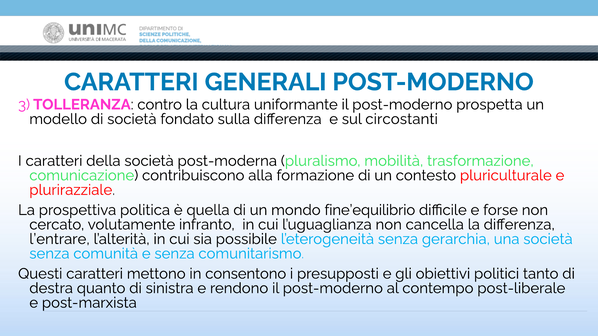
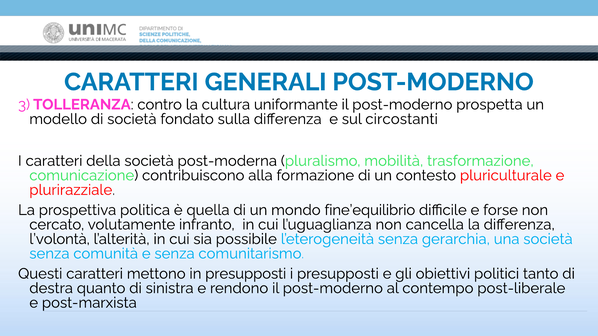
l’entrare: l’entrare -> l’volontà (60, 239)
in consentono: consentono -> presupposti (246, 274)
